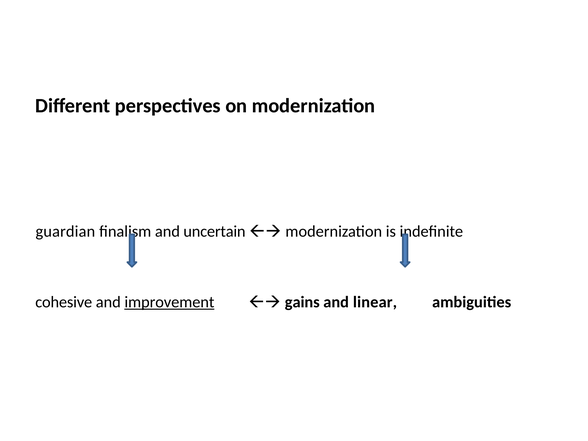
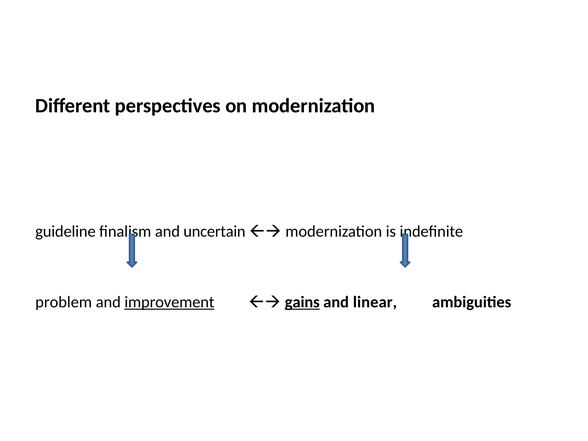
guardian: guardian -> guideline (65, 231)
cohesive: cohesive -> problem (64, 302)
gains underline: none -> present (302, 302)
